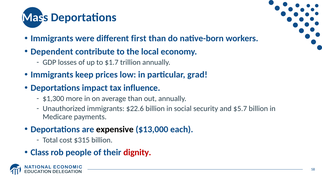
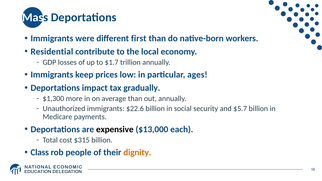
Dependent: Dependent -> Residential (52, 52)
grad: grad -> ages (197, 75)
influence: influence -> gradually (142, 88)
dignity colour: red -> orange (137, 153)
